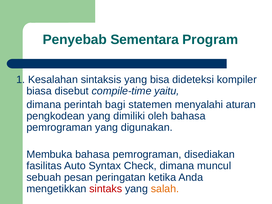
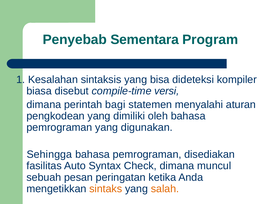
yaitu: yaitu -> versi (167, 91)
Membuka: Membuka -> Sehingga (49, 154)
sintaks colour: red -> orange (106, 189)
